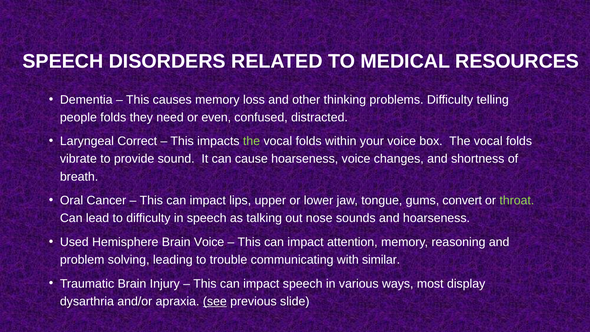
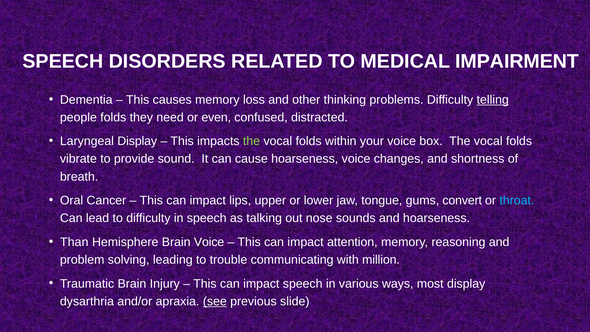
RESOURCES: RESOURCES -> IMPAIRMENT (517, 61)
telling underline: none -> present (493, 100)
Laryngeal Correct: Correct -> Display (137, 141)
throat colour: light green -> light blue (517, 200)
Used: Used -> Than (74, 242)
similar: similar -> million (381, 260)
